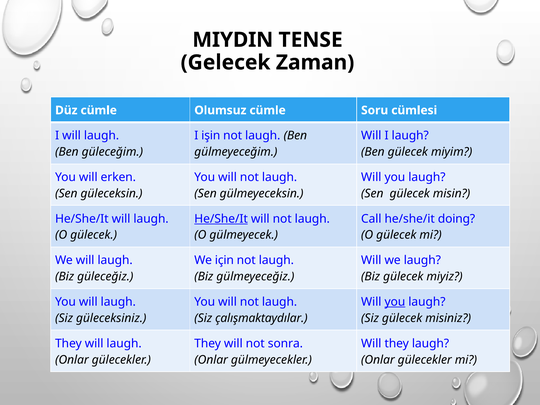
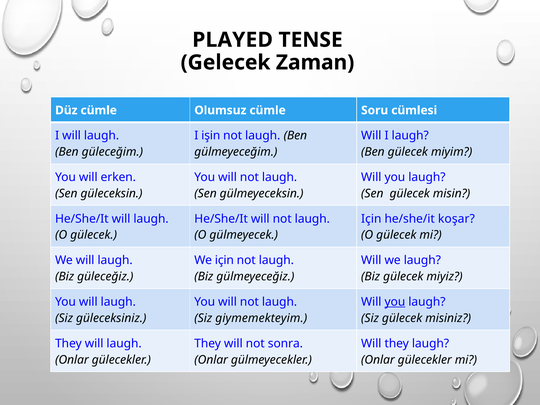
MIYDIN: MIYDIN -> PLAYED (233, 40)
He/She/It underline: present -> none (221, 219)
Call: Call -> Için (371, 219)
doing: doing -> koşar (456, 219)
çalışmaktaydılar: çalışmaktaydılar -> giymemekteyim (261, 318)
